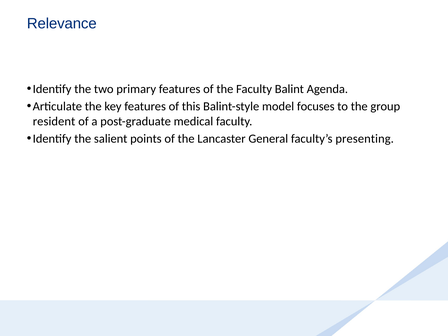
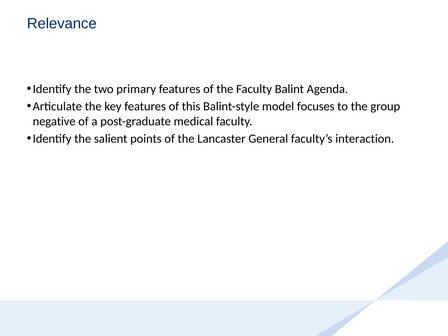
resident: resident -> negative (54, 121)
presenting: presenting -> interaction (365, 139)
